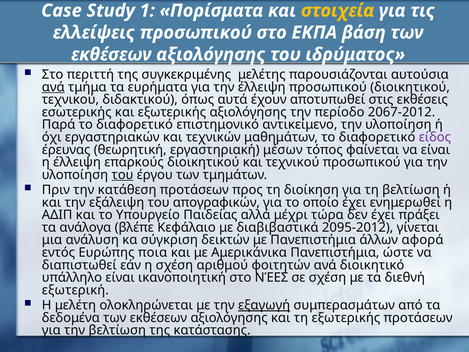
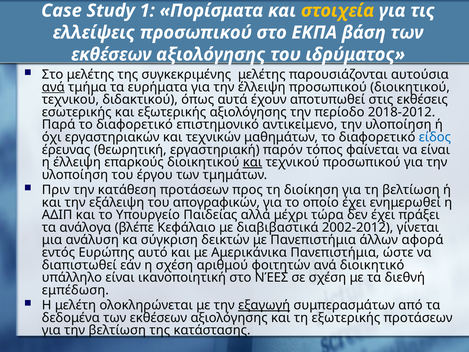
Στο περιττή: περιττή -> μελέτης (90, 74)
2067-2012: 2067-2012 -> 2018-2012 (402, 112)
είδος colour: purple -> blue (435, 137)
μέσων: μέσων -> παρόν (283, 150)
και underline: none -> present (253, 162)
του underline: present -> none (122, 175)
2095-2012: 2095-2012 -> 2002-2012 (358, 227)
ποια: ποια -> αυτό (153, 252)
εξωτερική: εξωτερική -> εμπέδωση (75, 290)
